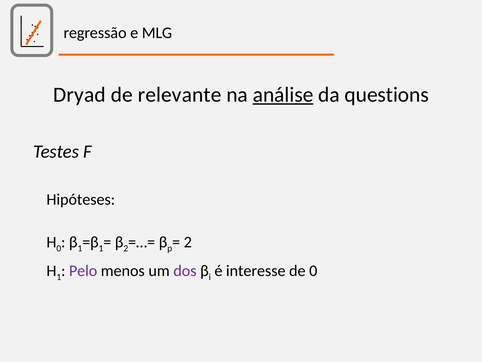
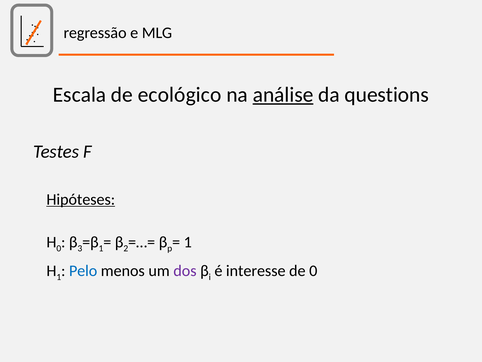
Dryad: Dryad -> Escala (80, 95)
relevante: relevante -> ecológico (180, 95)
Hipóteses underline: none -> present (81, 199)
1: 1 -> 3 (80, 248)
2: 2 -> 1 (188, 242)
Pelo colour: purple -> blue (83, 270)
